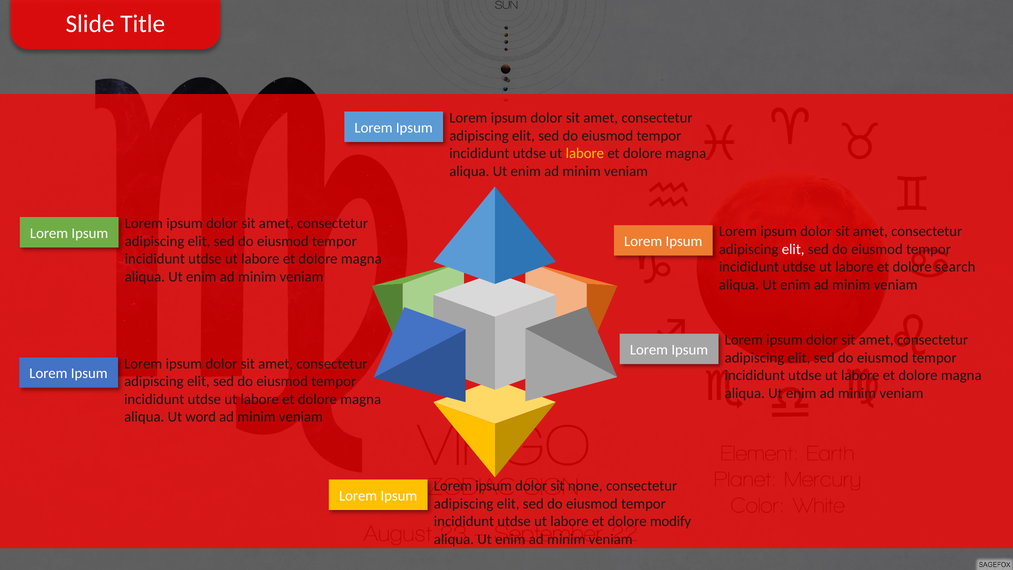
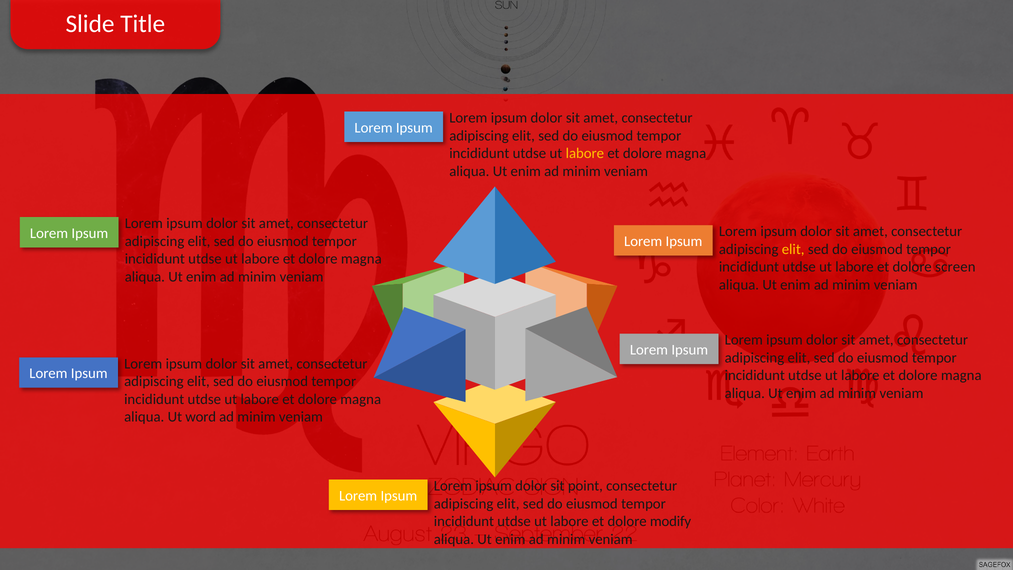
elit colour: white -> yellow (793, 249)
search: search -> screen (955, 267)
none: none -> point (585, 486)
